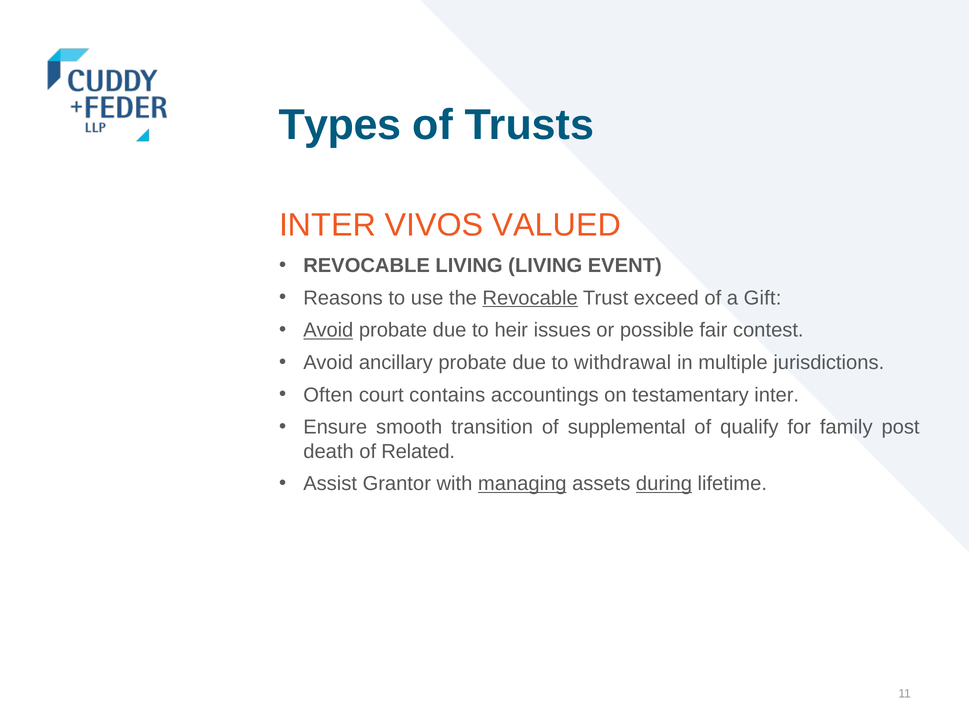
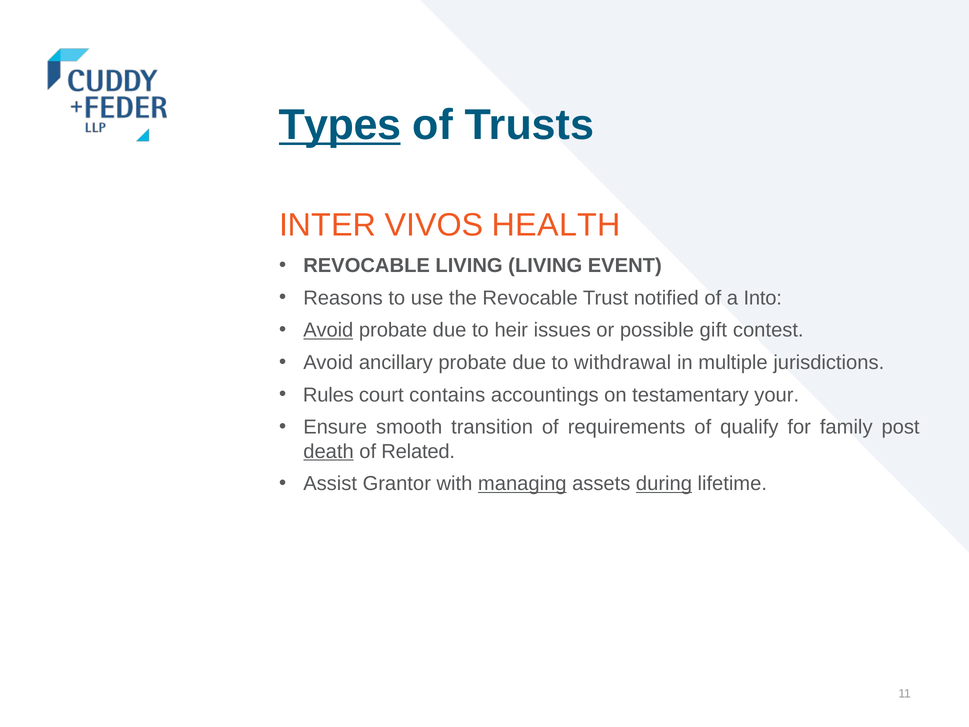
Types underline: none -> present (340, 125)
VALUED: VALUED -> HEALTH (556, 225)
Revocable underline: present -> none (530, 298)
exceed: exceed -> notified (666, 298)
Gift: Gift -> Into (763, 298)
fair: fair -> gift (713, 330)
Often: Often -> Rules (328, 395)
testamentary inter: inter -> your (777, 395)
supplemental: supplemental -> requirements (627, 427)
death underline: none -> present (329, 451)
